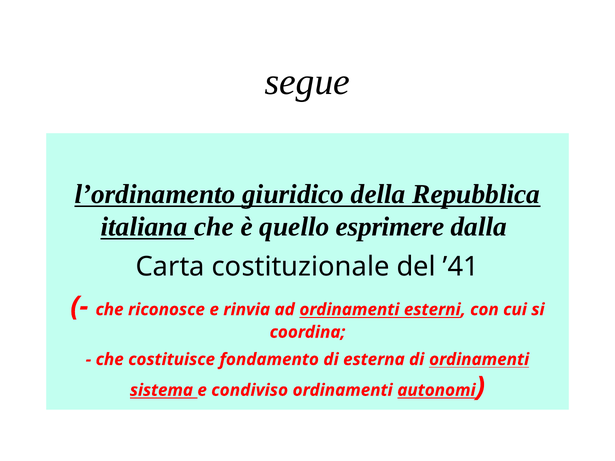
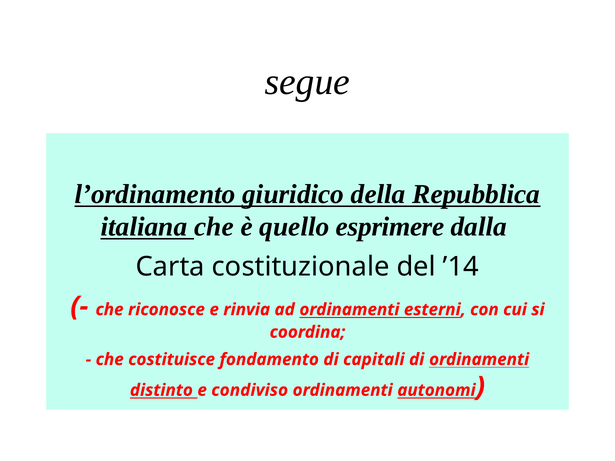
’41: ’41 -> ’14 (461, 267)
esterna: esterna -> capitali (374, 360)
sistema: sistema -> distinto (161, 390)
